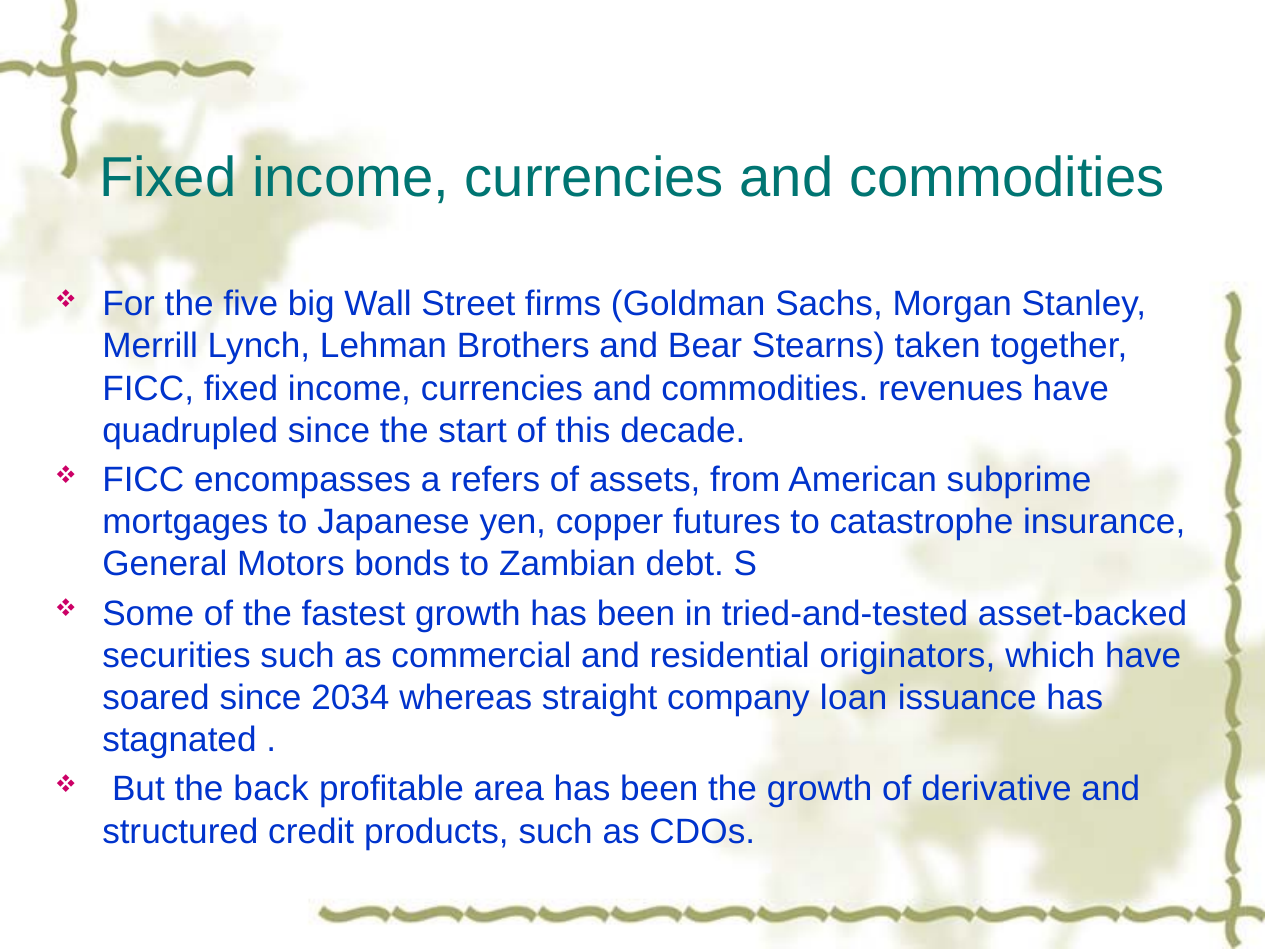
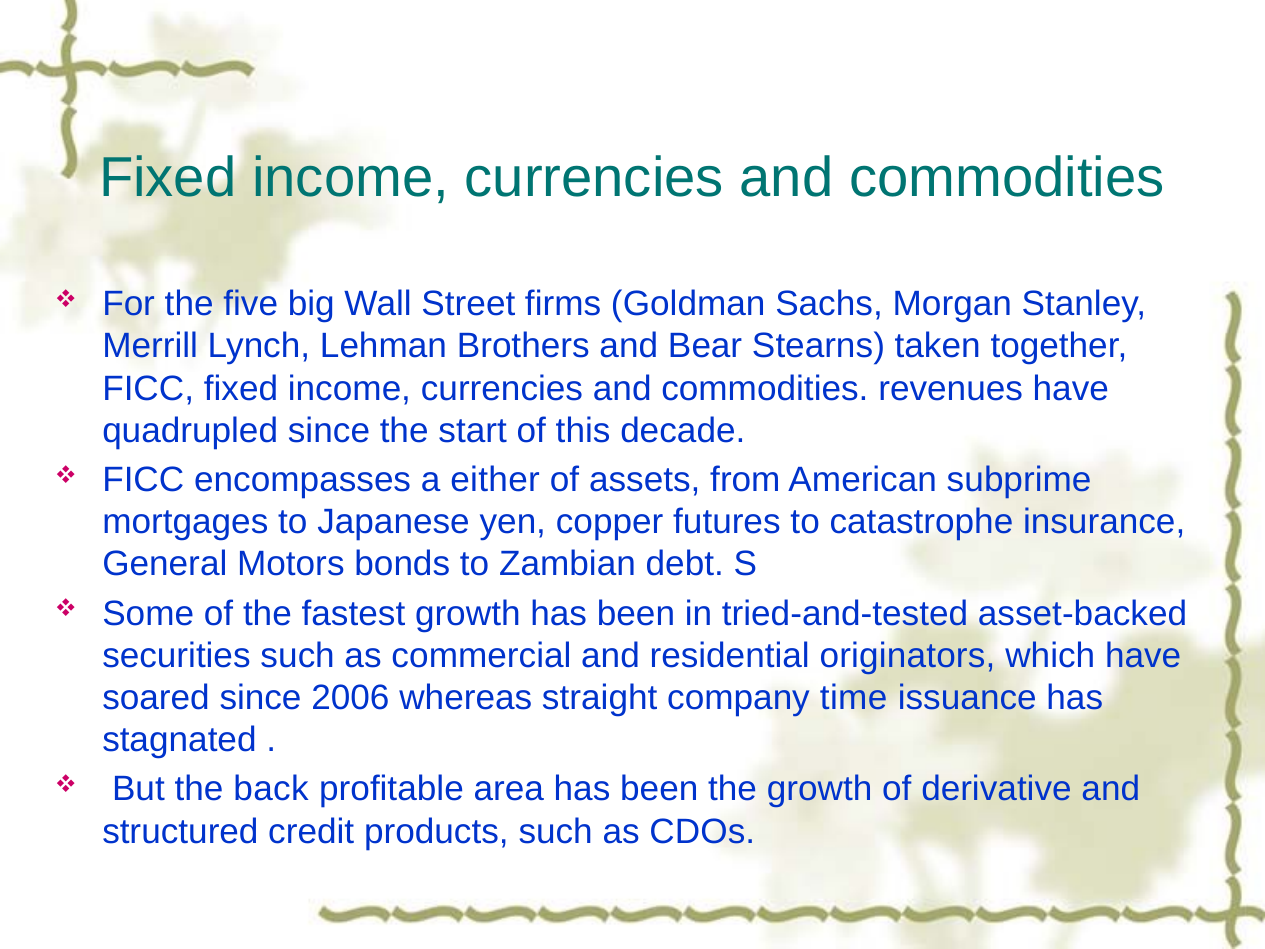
refers: refers -> either (495, 480)
2034: 2034 -> 2006 (350, 698)
loan: loan -> time (854, 698)
